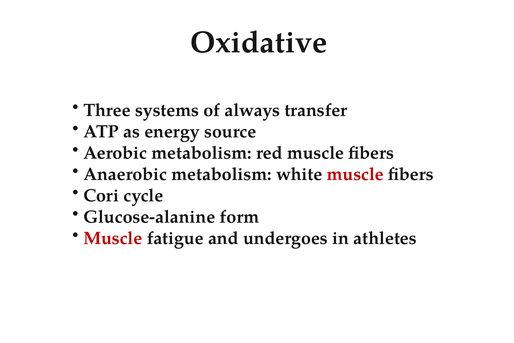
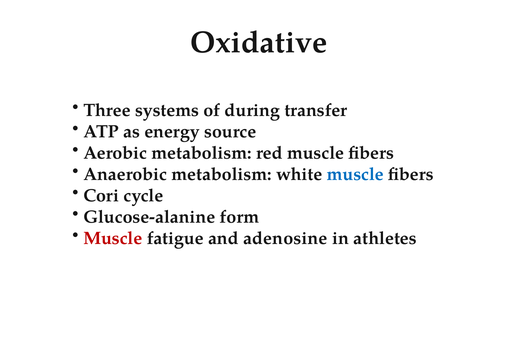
always: always -> during (252, 110)
muscle colour: red -> blue (355, 174)
undergoes: undergoes -> adenosine (285, 238)
